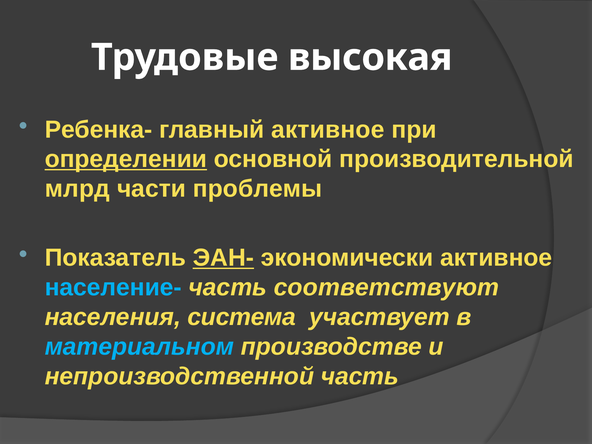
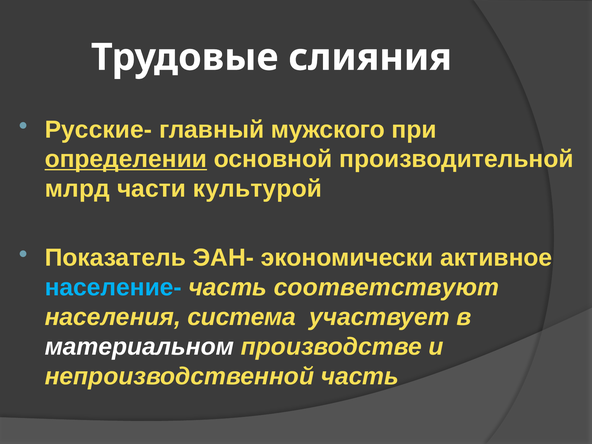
высокая: высокая -> слияния (370, 57)
Ребенка-: Ребенка- -> Русские- (98, 130)
главный активное: активное -> мужского (328, 130)
проблемы: проблемы -> культурой (257, 189)
ЭАН- underline: present -> none (223, 258)
материальном colour: light blue -> white (139, 347)
